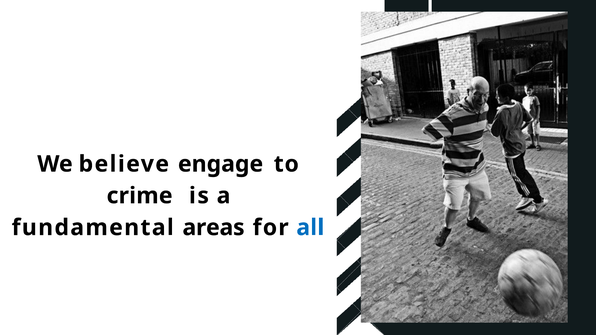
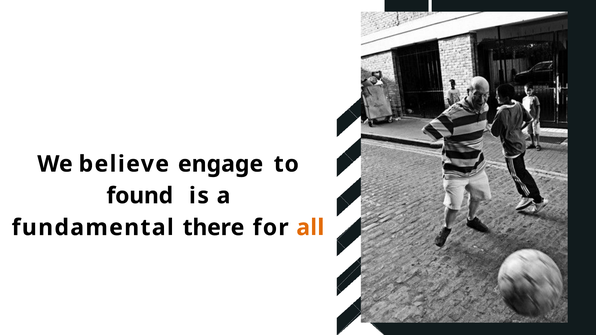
crime: crime -> found (140, 196)
areas: areas -> there (214, 228)
all colour: blue -> orange (310, 228)
